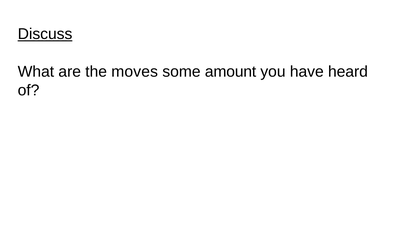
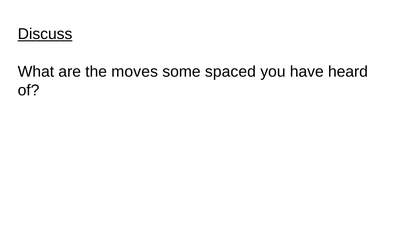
amount: amount -> spaced (230, 72)
